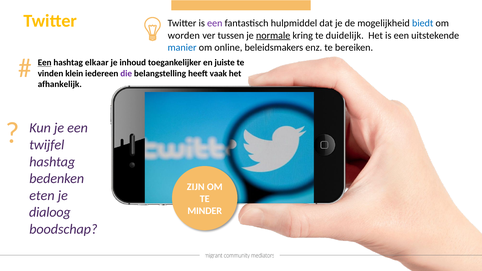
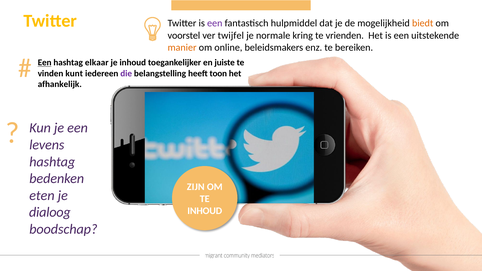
biedt colour: blue -> orange (423, 23)
worden: worden -> voorstel (184, 35)
tussen: tussen -> twijfel (231, 35)
normale underline: present -> none (273, 35)
duidelijk: duidelijk -> vrienden (345, 35)
manier colour: blue -> orange (182, 47)
klein: klein -> kunt (74, 73)
vaak: vaak -> toon (218, 73)
twijfel: twijfel -> levens (47, 145)
MINDER: MINDER -> INHOUD (205, 211)
